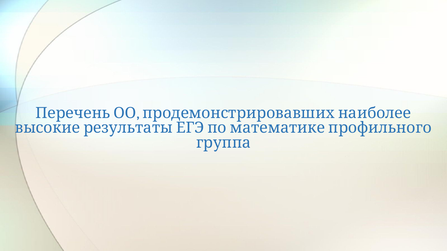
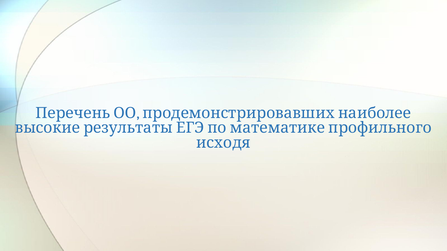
группа: группа -> исходя (223, 143)
